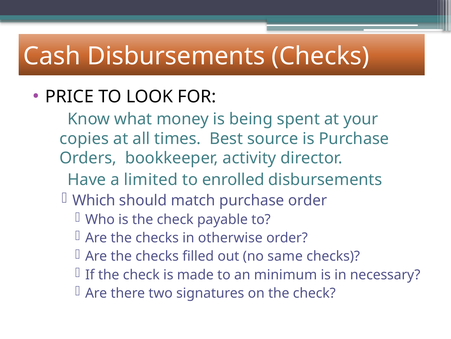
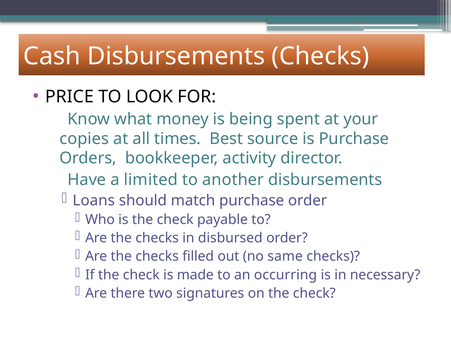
enrolled: enrolled -> another (233, 179)
Which: Which -> Loans (94, 200)
otherwise: otherwise -> disbursed (230, 237)
minimum: minimum -> occurring (285, 274)
